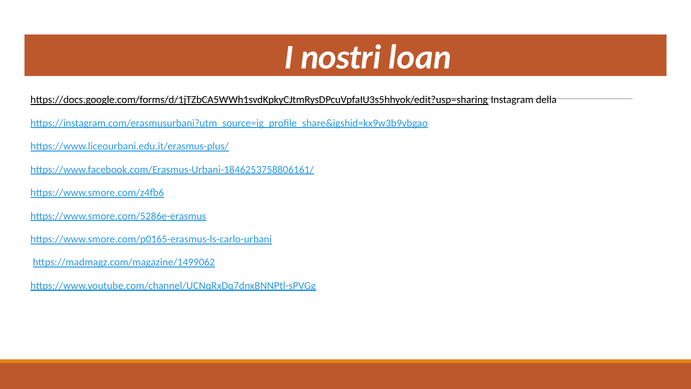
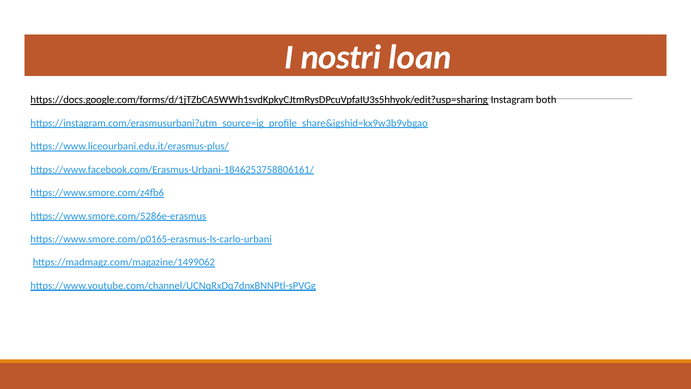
della: della -> both (546, 100)
